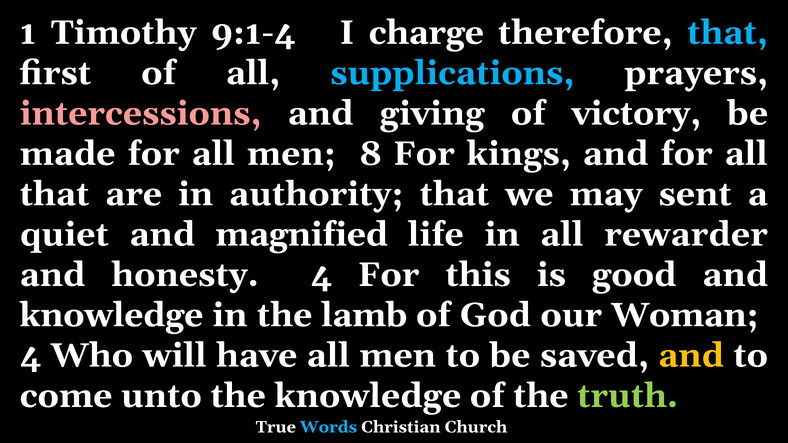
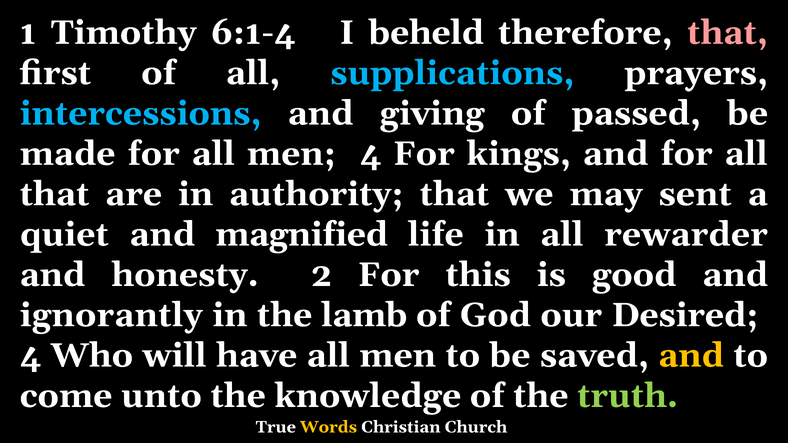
9:1-4: 9:1-4 -> 6:1-4 (253, 33)
charge: charge -> beheld (426, 33)
that colour: light blue -> pink (727, 33)
intercessions colour: pink -> light blue (141, 113)
victory: victory -> passed (636, 113)
men 8: 8 -> 4 (371, 154)
honesty 4: 4 -> 2 (321, 275)
knowledge: knowledge -> ignorantly (111, 315)
Woman: Woman -> Desired (685, 315)
Words colour: light blue -> yellow (329, 427)
